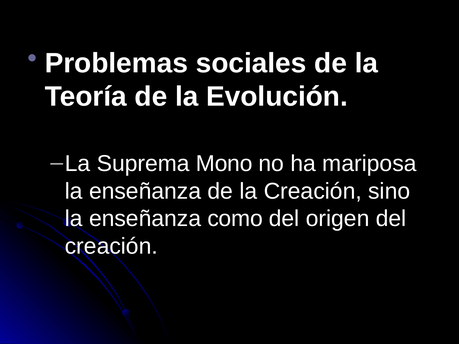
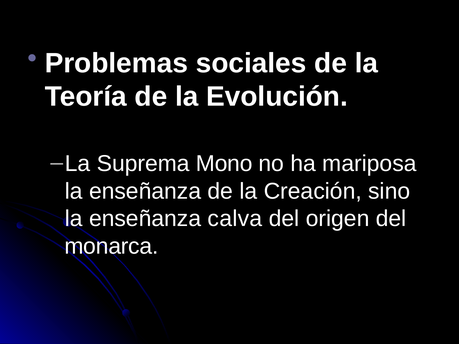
como: como -> calva (235, 219)
creación: creación -> monarca (111, 246)
